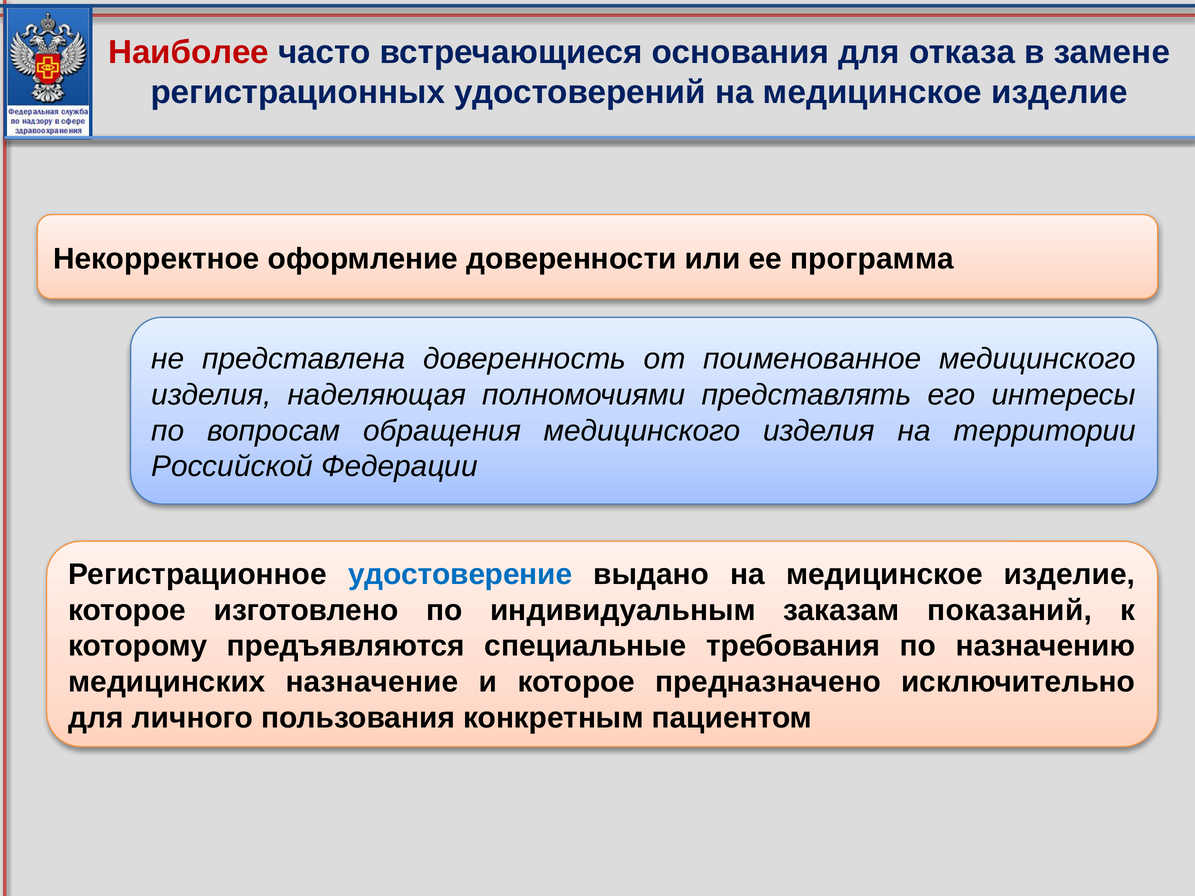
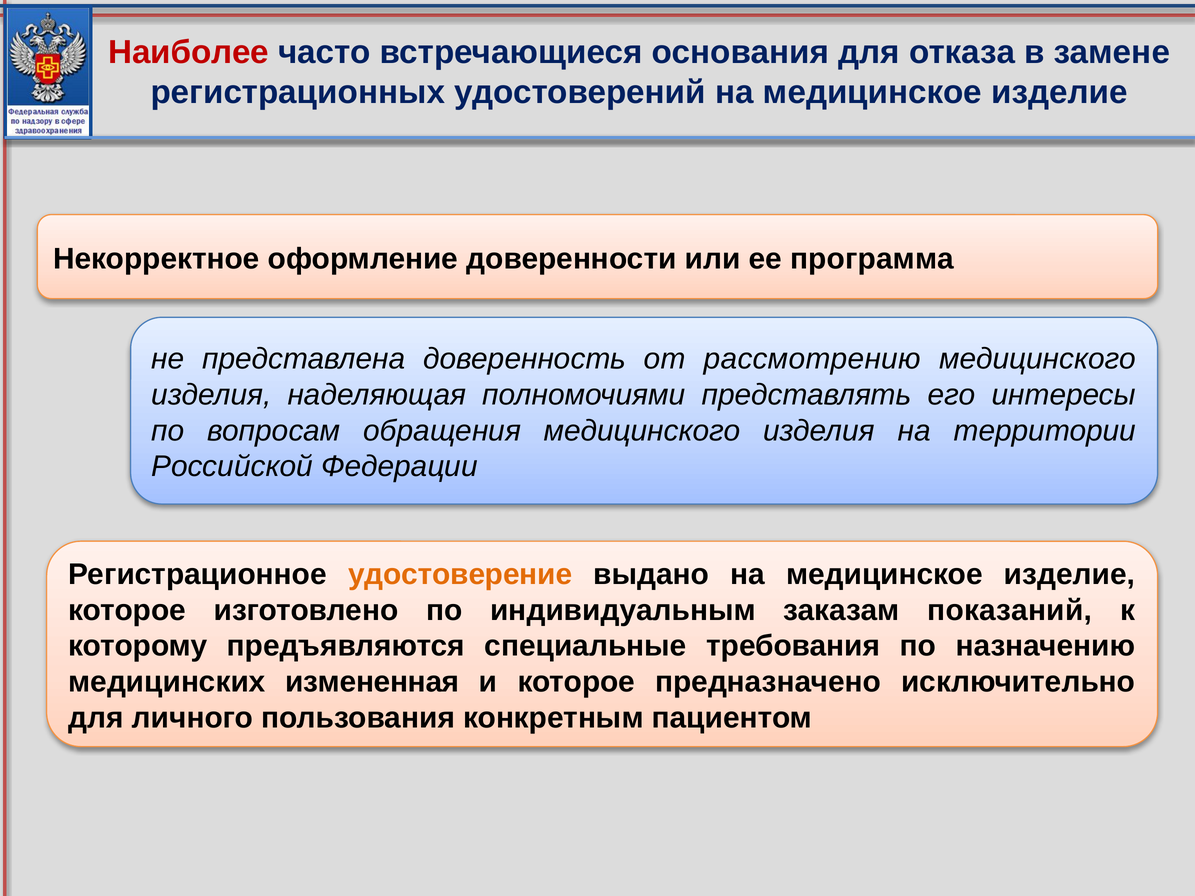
поименованное: поименованное -> рассмотрению (812, 359)
удостоверение colour: blue -> orange (460, 574)
назначение: назначение -> измененная (372, 682)
